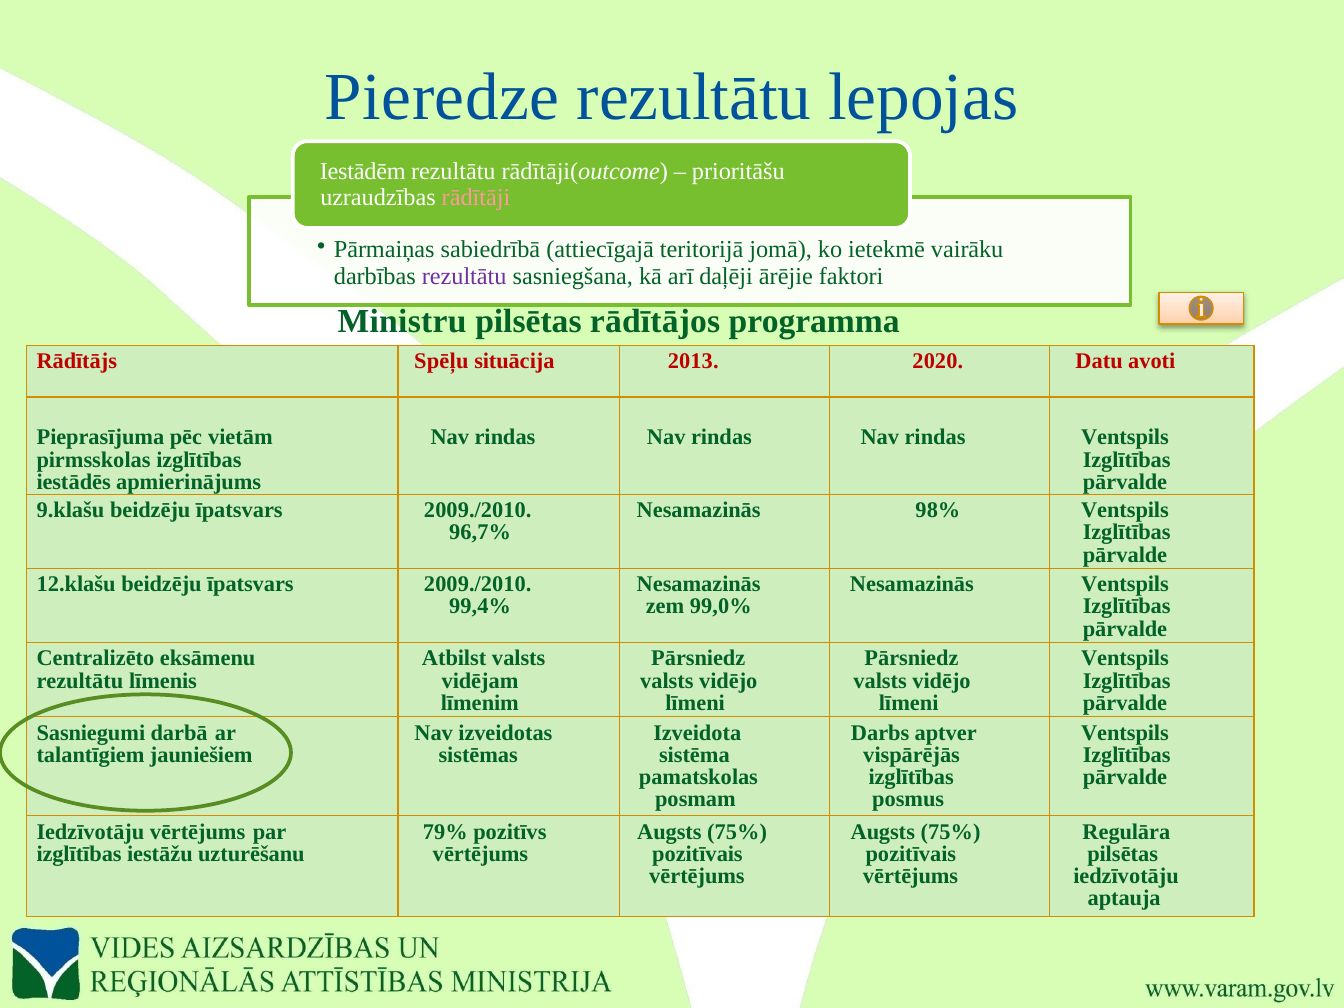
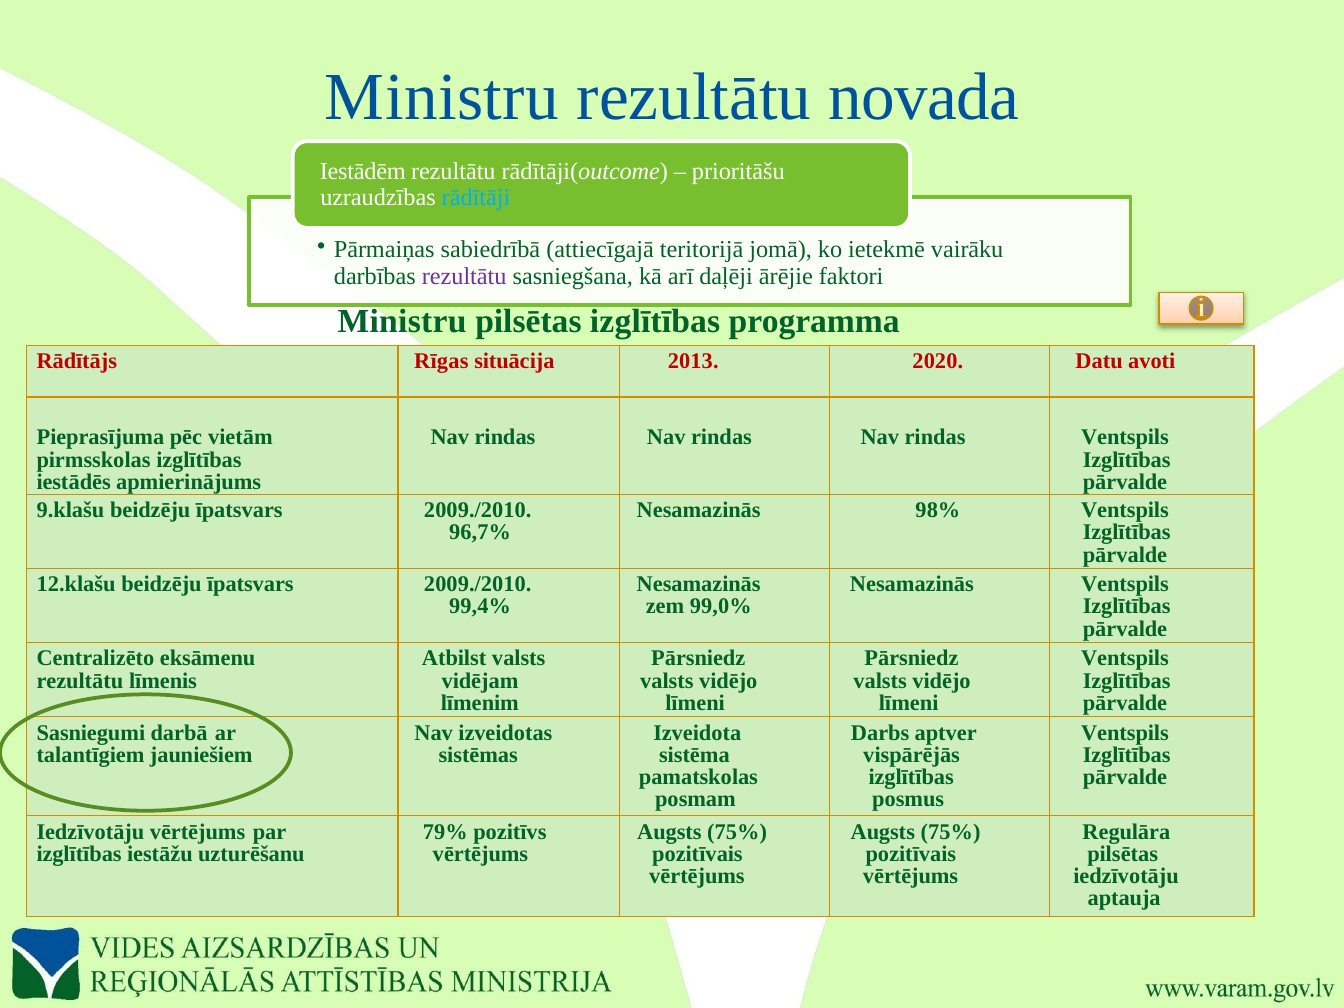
Pieredze: Pieredze -> Ministru (442, 97)
lepojas: lepojas -> novada (924, 97)
rādītāji colour: pink -> light blue (476, 198)
pilsētas rādītājos: rādītājos -> izglītības (655, 321)
Spēļu: Spēļu -> Rīgas (441, 362)
